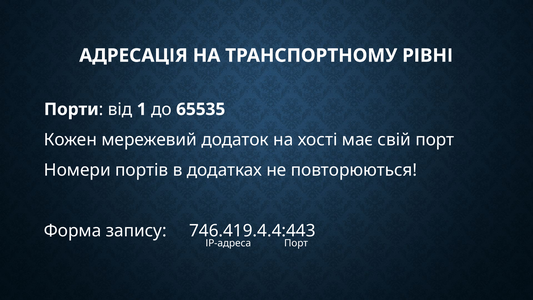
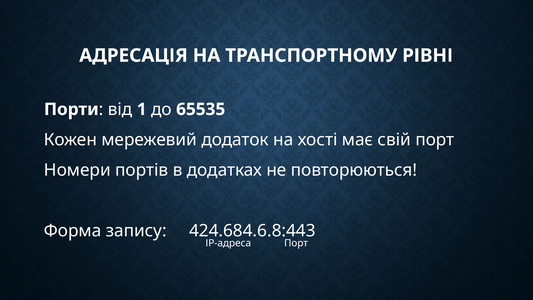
746.419.4.4:443: 746.419.4.4:443 -> 424.684.6.8:443 (252, 231)
